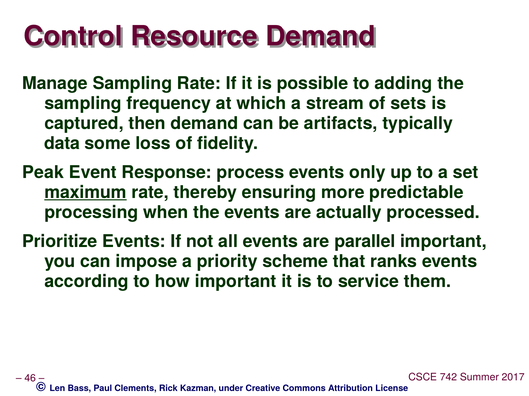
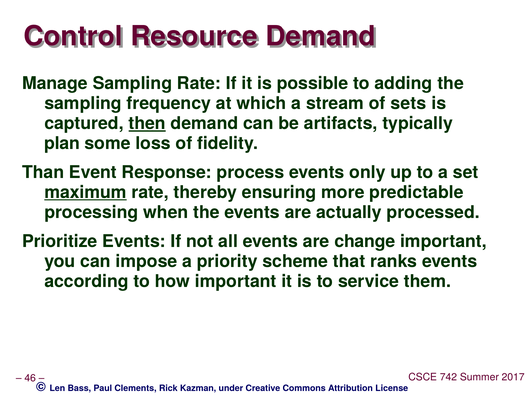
then underline: none -> present (147, 124)
data: data -> plan (62, 144)
Peak: Peak -> Than (43, 173)
parallel: parallel -> change (365, 242)
